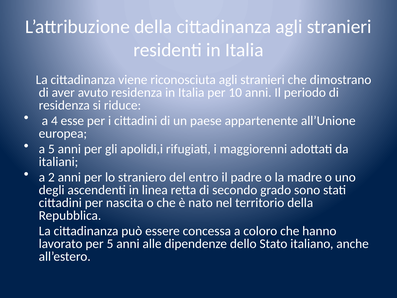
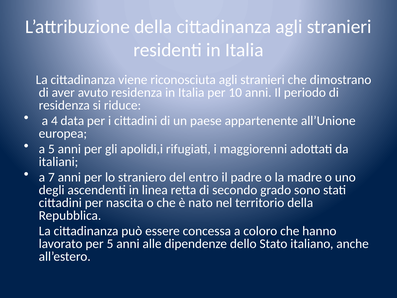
esse: esse -> data (72, 121)
2: 2 -> 7 (51, 177)
